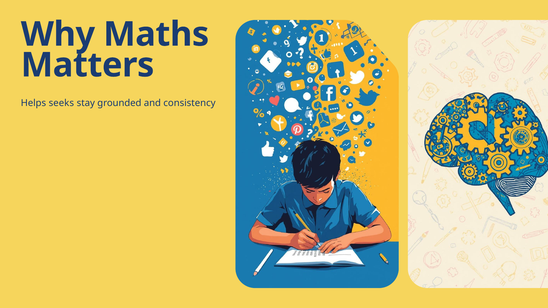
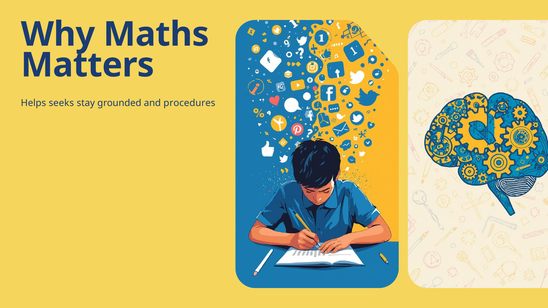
consistency: consistency -> procedures (189, 103)
